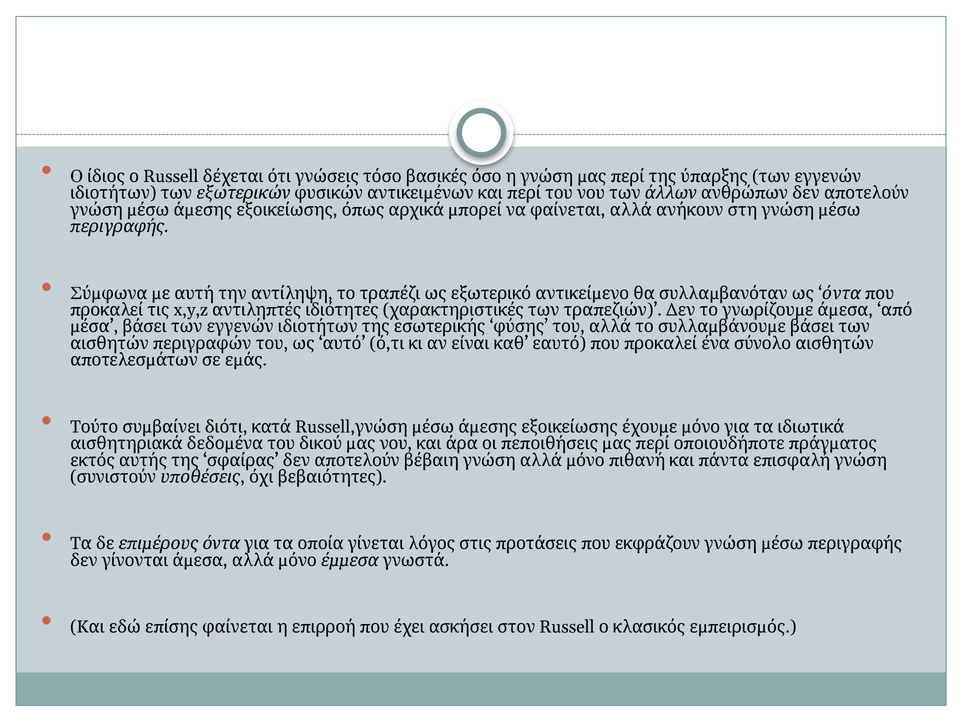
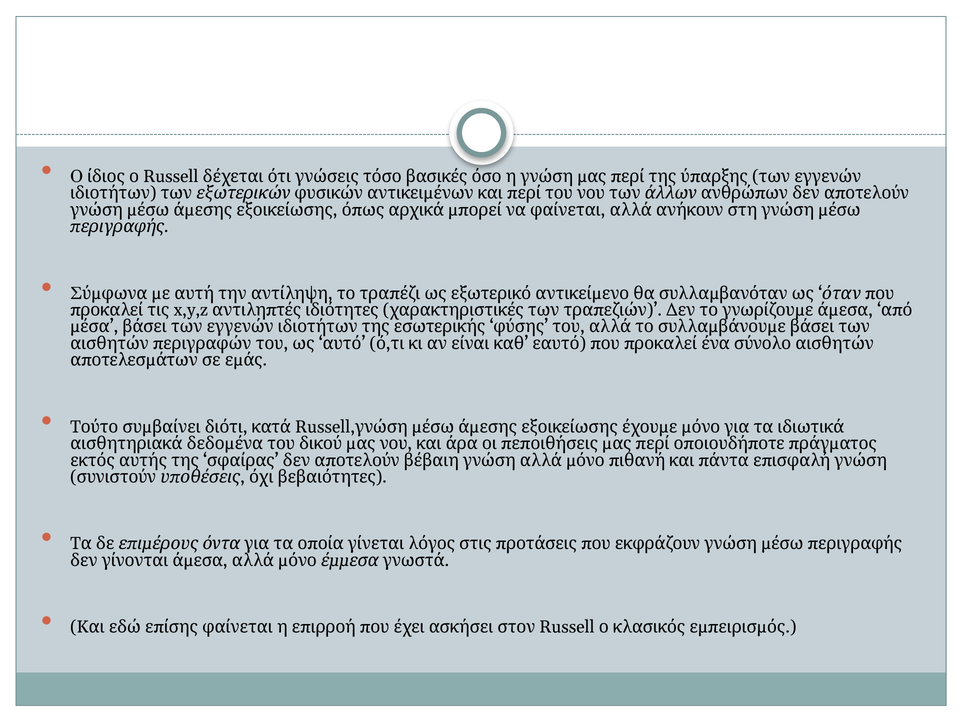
όντα: όντα -> όταν (841, 293)
